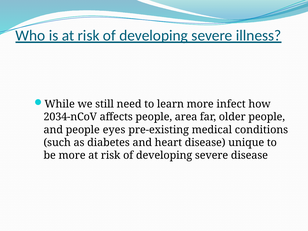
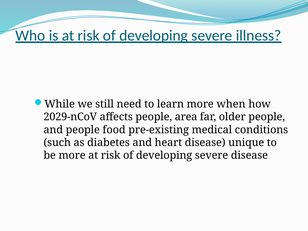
infect: infect -> when (231, 104)
2034-nCoV: 2034-nCoV -> 2029-nCoV (70, 117)
eyes: eyes -> food (114, 130)
